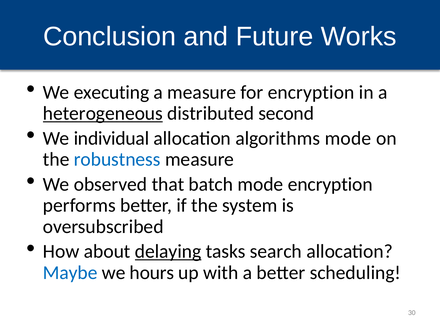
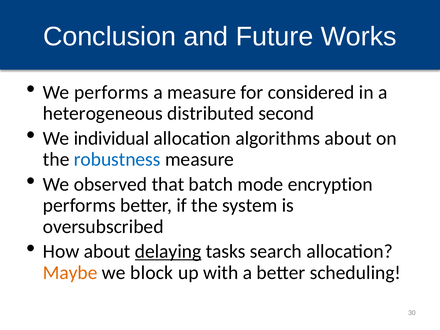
We executing: executing -> performs (111, 92)
for encryption: encryption -> considered (311, 92)
heterogeneous underline: present -> none (103, 113)
algorithms mode: mode -> about (348, 138)
Maybe colour: blue -> orange (70, 273)
hours: hours -> block (152, 273)
